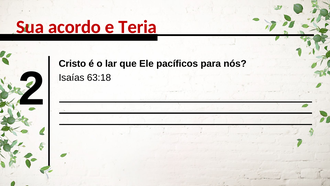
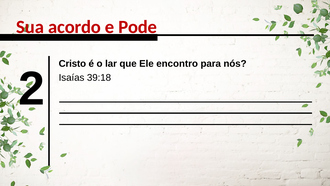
Teria: Teria -> Pode (138, 27)
pacíficos: pacíficos -> encontro (177, 63)
63:18: 63:18 -> 39:18 (99, 78)
